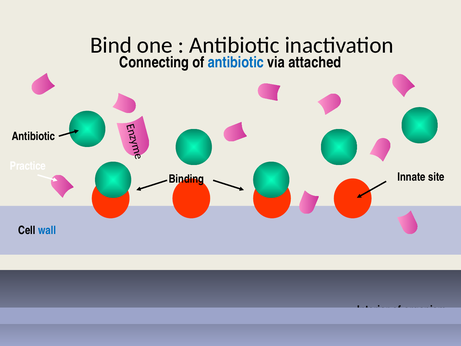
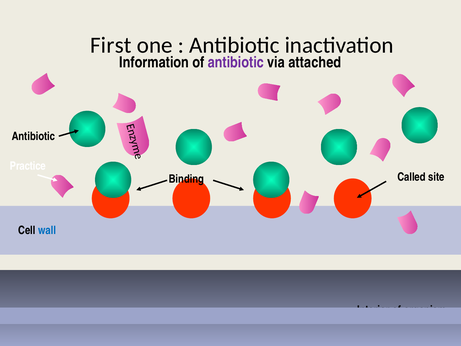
Bind: Bind -> First (111, 45)
Connecting: Connecting -> Information (154, 62)
antibiotic colour: blue -> purple (236, 62)
Innate: Innate -> Called (412, 177)
